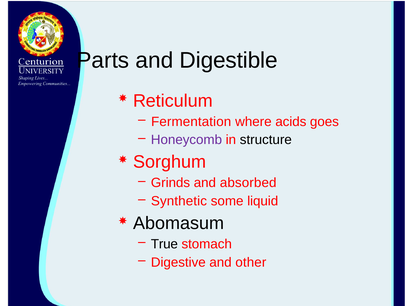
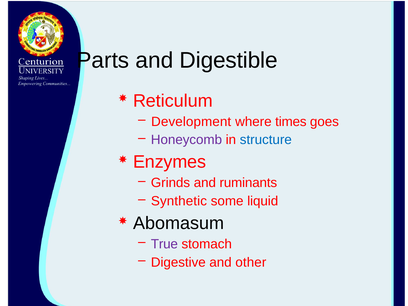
Fermentation: Fermentation -> Development (191, 122)
acids: acids -> times (291, 122)
structure colour: black -> blue (266, 140)
Sorghum: Sorghum -> Enzymes (170, 162)
absorbed: absorbed -> ruminants (248, 183)
True colour: black -> purple (164, 244)
